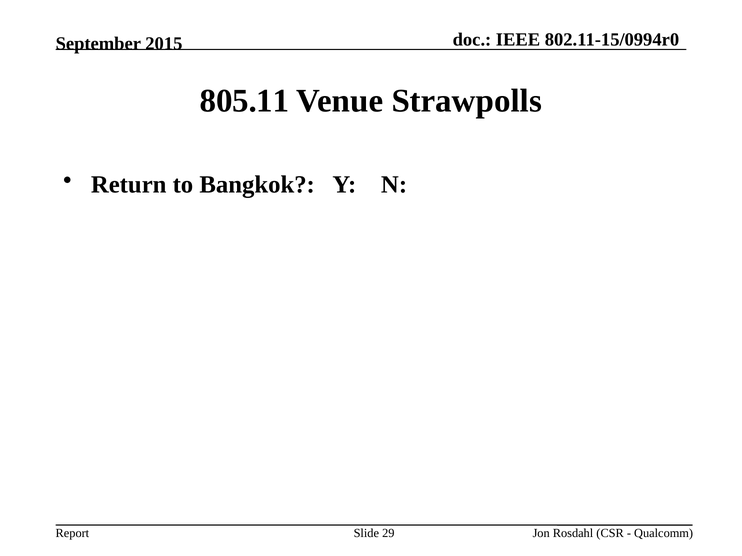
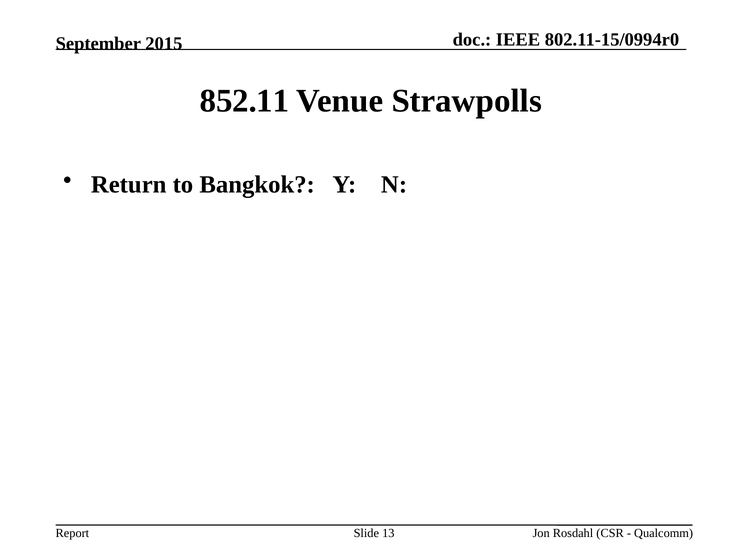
805.11: 805.11 -> 852.11 (245, 101)
29: 29 -> 13 (388, 534)
